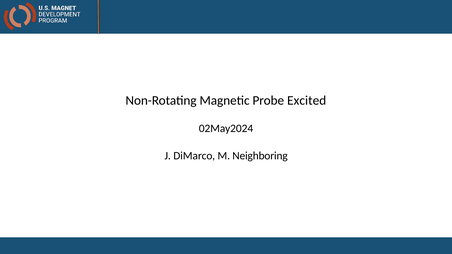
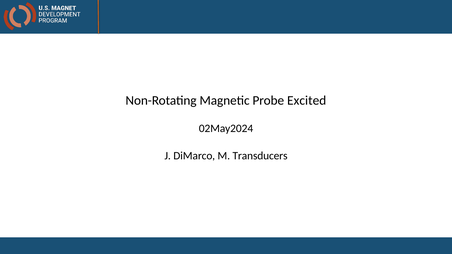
Neighboring: Neighboring -> Transducers (260, 156)
